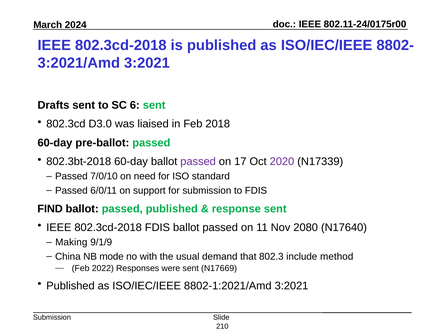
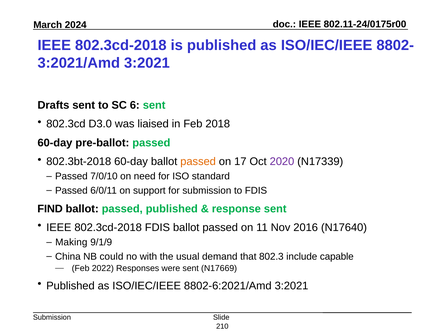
passed colour: purple -> orange (198, 161)
2080: 2080 -> 2016 (306, 227)
mode: mode -> could (111, 256)
method: method -> capable (337, 256)
8802-1:2021/Amd: 8802-1:2021/Amd -> 8802-6:2021/Amd (228, 286)
